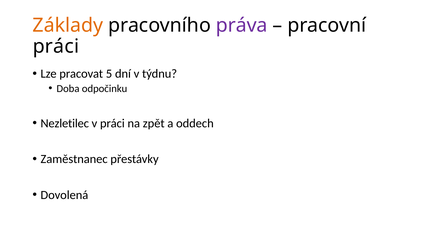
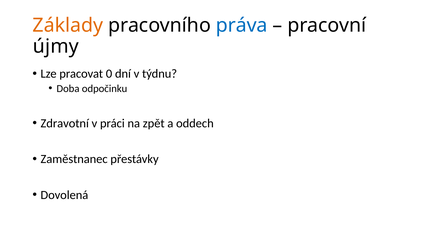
práva colour: purple -> blue (242, 25)
práci: práci -> újmy (56, 46)
5: 5 -> 0 (109, 74)
Nezletilec: Nezletilec -> Zdravotní (65, 123)
